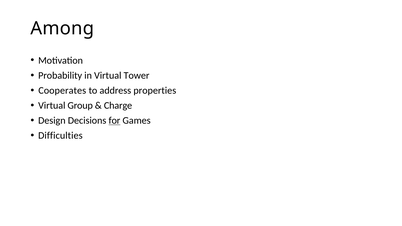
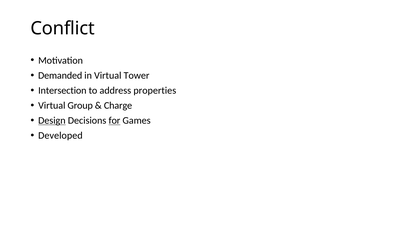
Among: Among -> Conflict (63, 28)
Probability: Probability -> Demanded (60, 75)
Cooperates: Cooperates -> Intersection (62, 91)
Design underline: none -> present (52, 121)
Difficulties: Difficulties -> Developed (60, 136)
